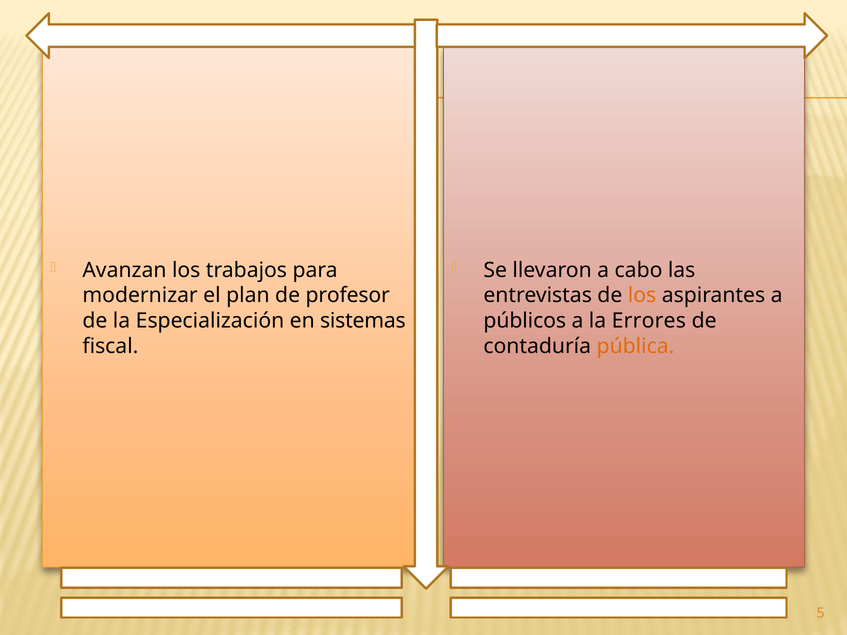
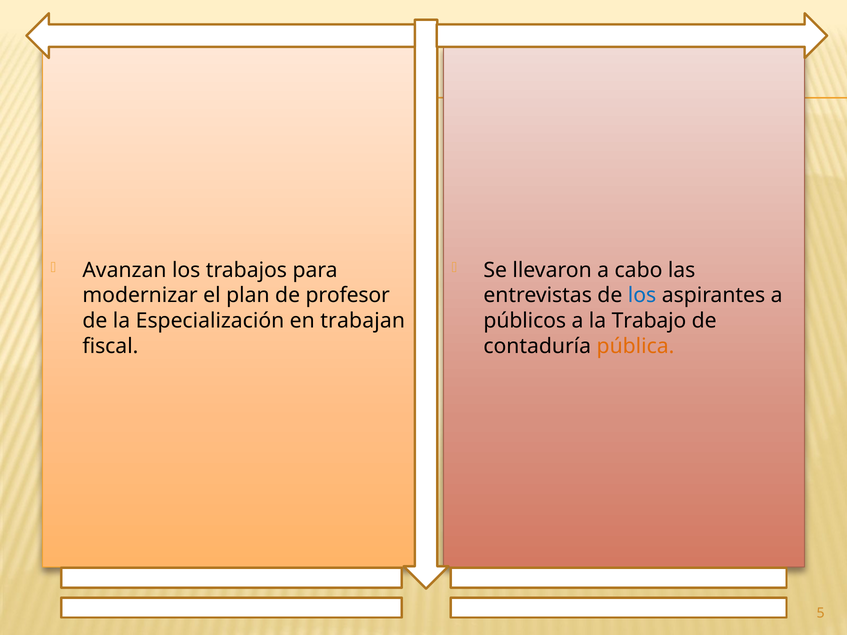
los colour: orange -> blue (642, 296)
sistemas: sistemas -> trabajan (363, 321)
Errores: Errores -> Trabajo (649, 321)
